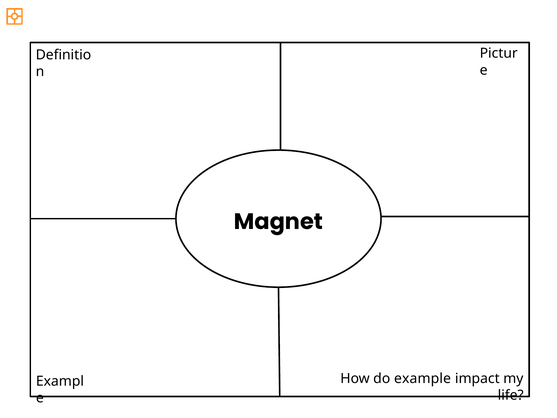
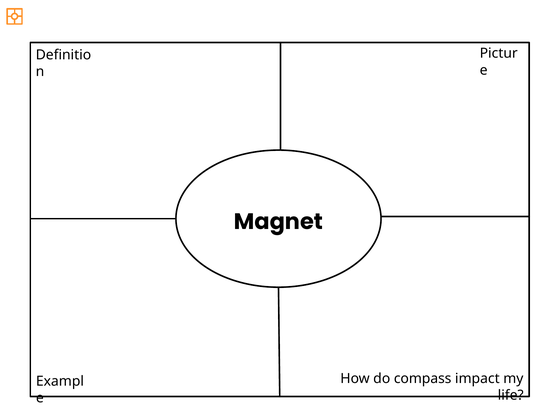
example: example -> compass (423, 378)
